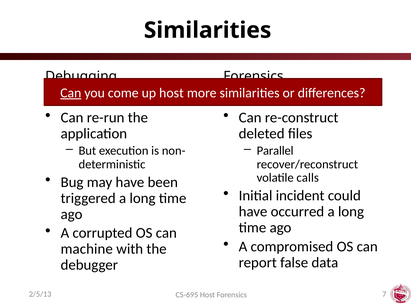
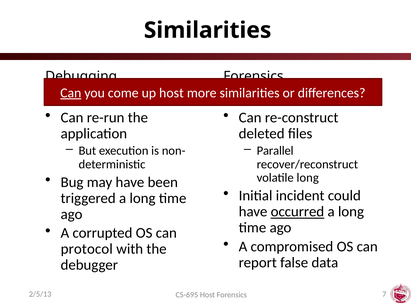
volatile calls: calls -> long (308, 178)
occurred underline: none -> present (297, 212)
machine: machine -> protocol (87, 249)
